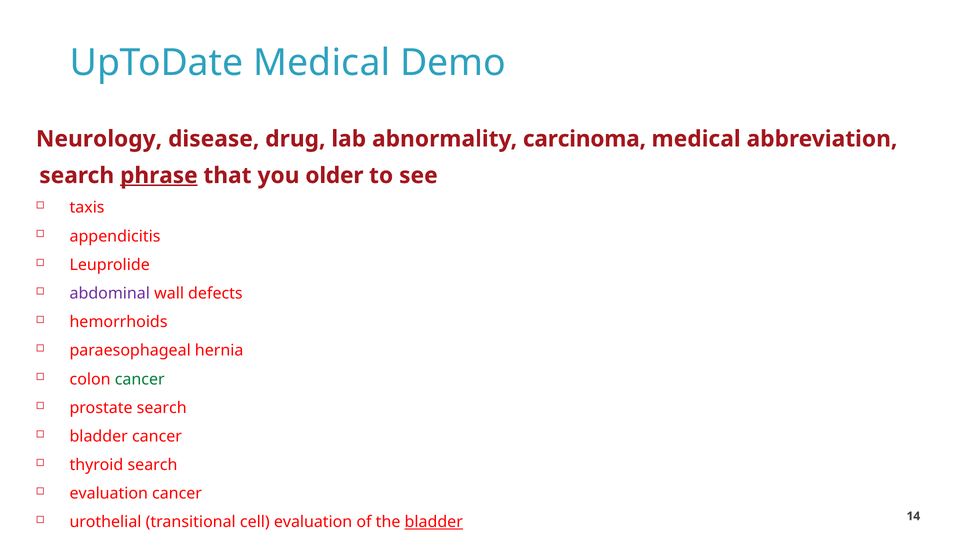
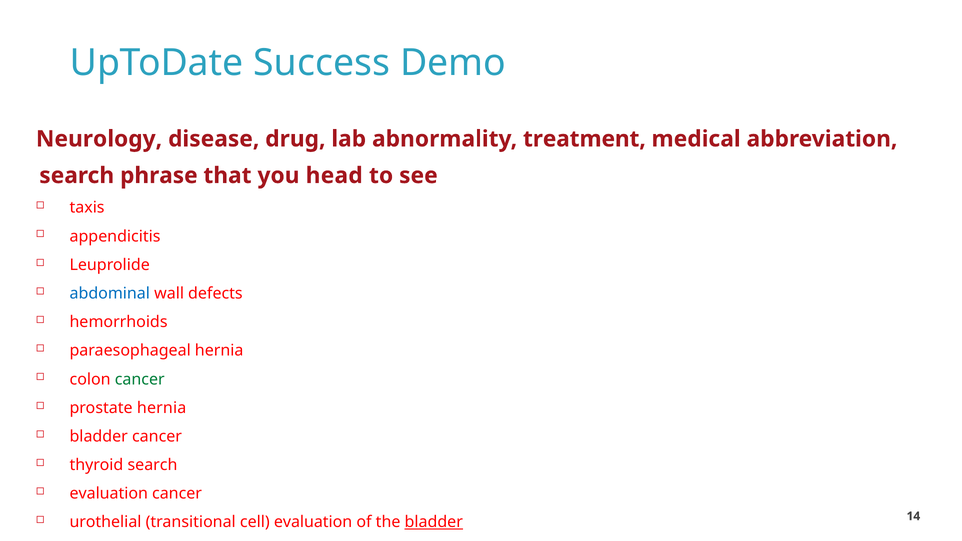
UpToDate Medical: Medical -> Success (322, 63)
carcinoma: carcinoma -> treatment (584, 139)
phrase underline: present -> none (159, 176)
older: older -> head (334, 176)
abdominal colour: purple -> blue (110, 294)
prostate search: search -> hernia (162, 408)
